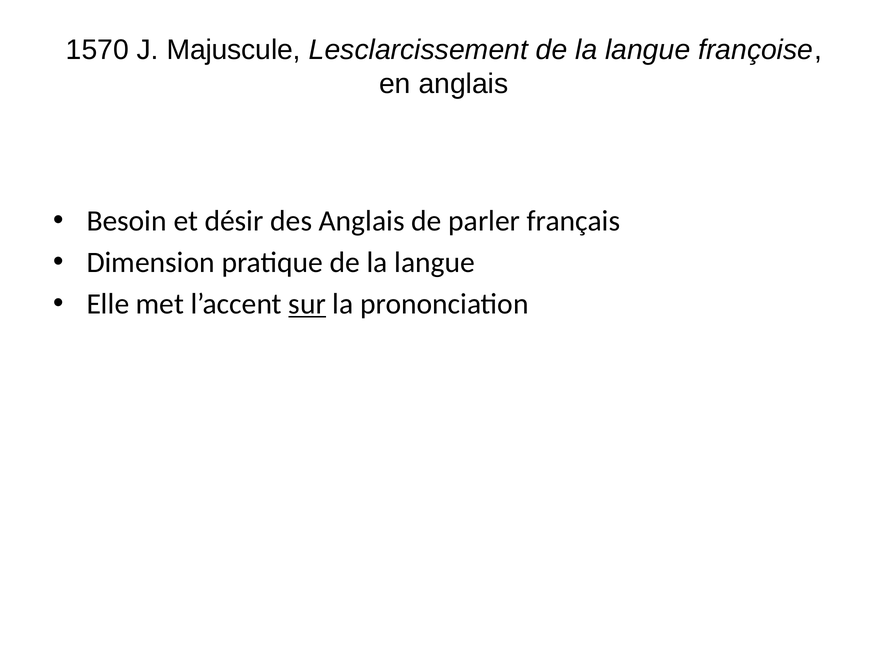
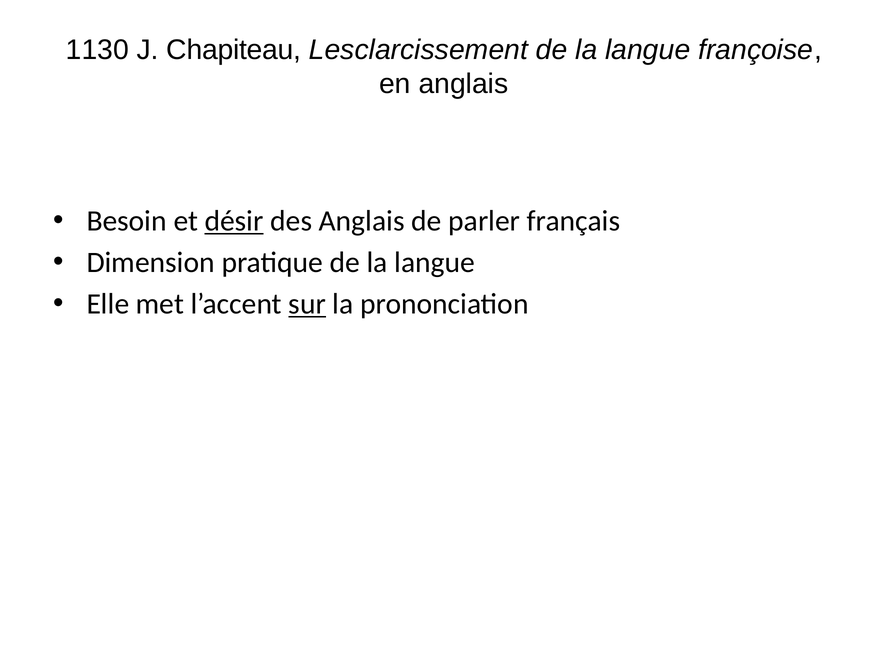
1570: 1570 -> 1130 (97, 50)
Majuscule: Majuscule -> Chapiteau (234, 50)
désir underline: none -> present (234, 221)
